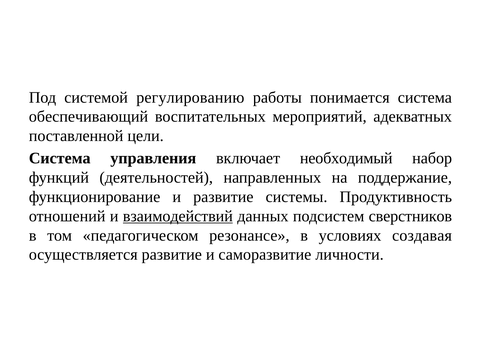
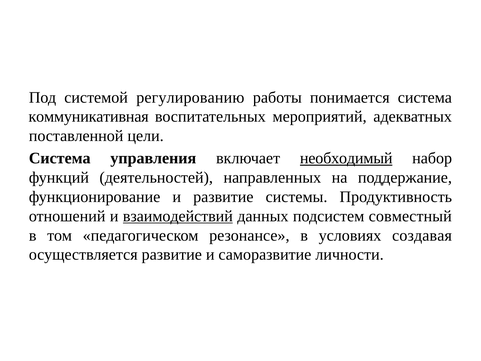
обеспечивающий: обеспечивающий -> коммуникативная (89, 117)
необходимый underline: none -> present (346, 158)
сверстников: сверстников -> совместный (410, 216)
